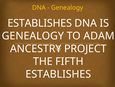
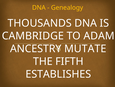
ESTABLISHES: ESTABLISHES -> THOUSANDS (40, 23)
GENEALOGY: GENEALOGY -> CAMBRIDGE (33, 36)
PROJECT: PROJECT -> MUTATE (85, 48)
